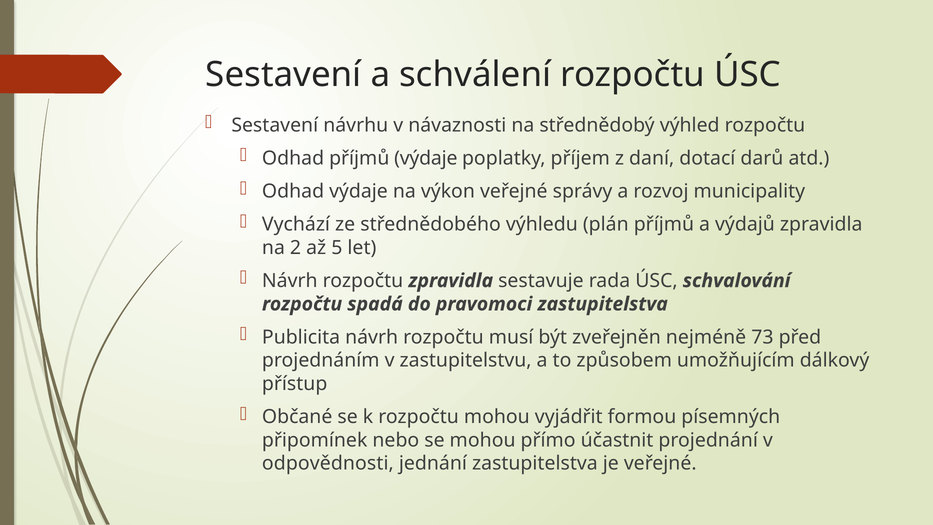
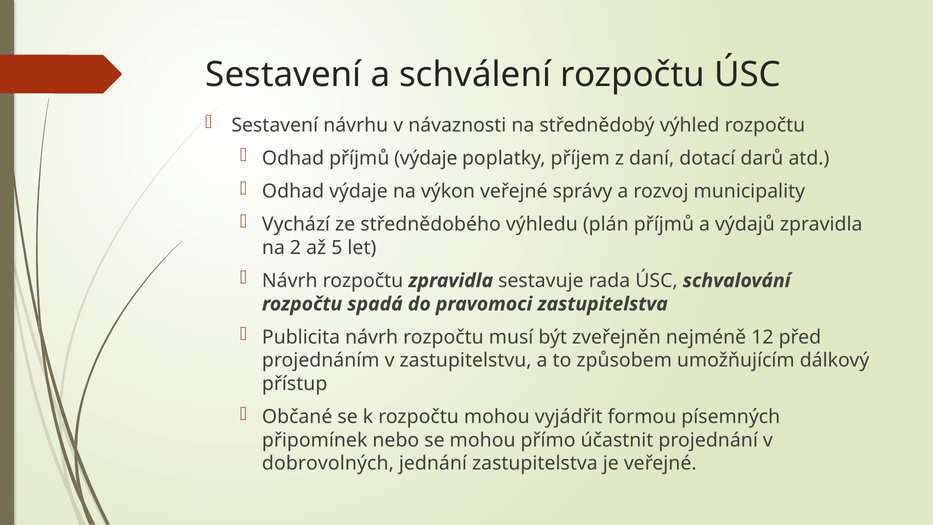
73: 73 -> 12 (762, 337)
odpovědnosti: odpovědnosti -> dobrovolných (328, 463)
